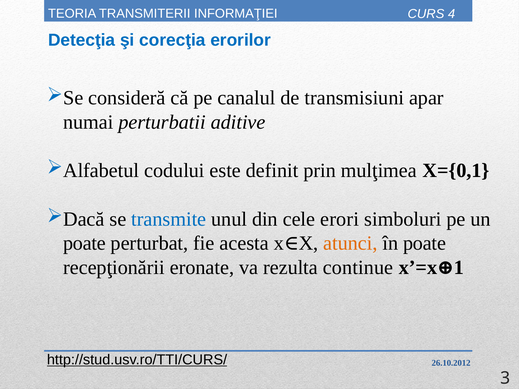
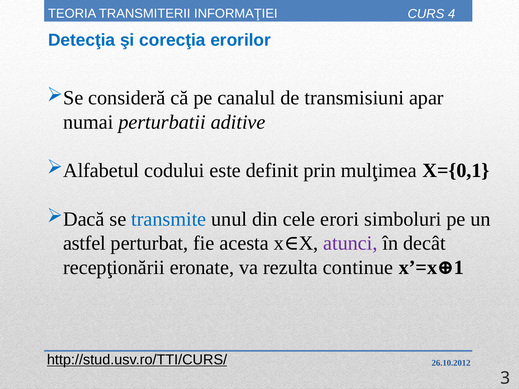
poate: poate -> astfel (84, 243)
atunci colour: orange -> purple (350, 243)
în poate: poate -> decât (424, 243)
